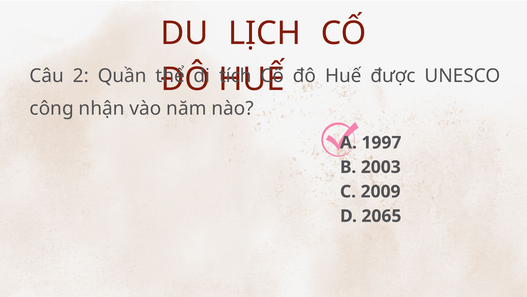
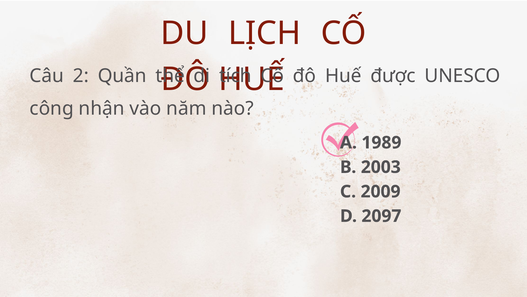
1997: 1997 -> 1989 (381, 142)
2065: 2065 -> 2097 (381, 216)
